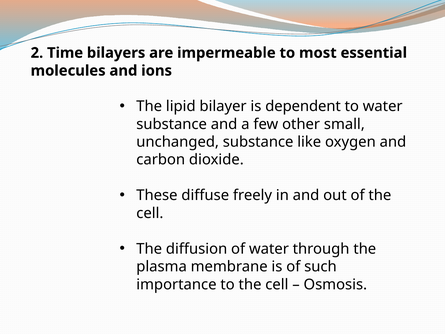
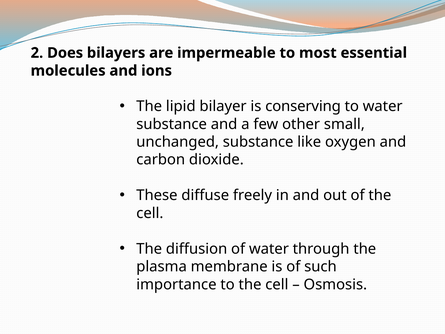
Time: Time -> Does (65, 53)
dependent: dependent -> conserving (303, 106)
